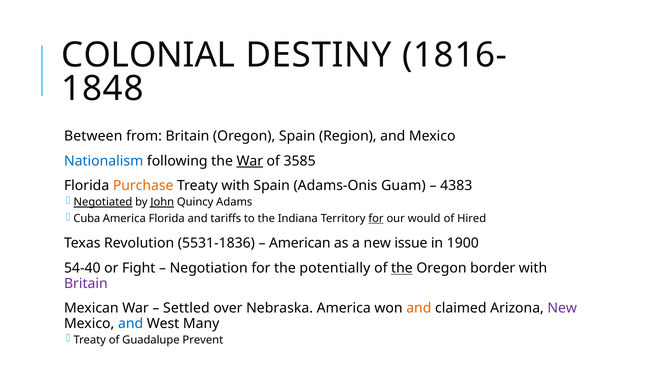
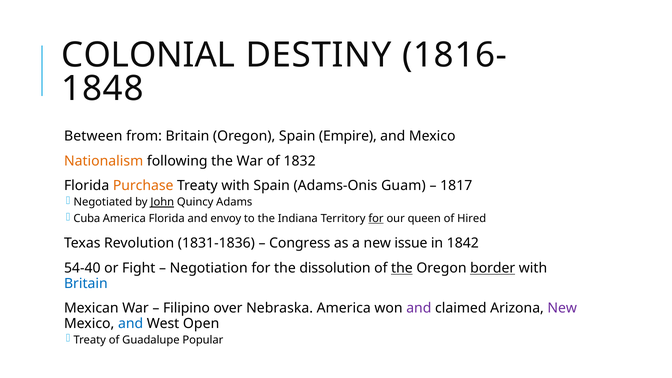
Region: Region -> Empire (348, 136)
Nationalism colour: blue -> orange (104, 161)
War underline: present -> none (250, 161)
3585: 3585 -> 1832 (300, 161)
4383: 4383 -> 1817 (456, 186)
Negotiated underline: present -> none (103, 202)
tariffs: tariffs -> envoy (226, 219)
would: would -> queen (424, 219)
5531-1836: 5531-1836 -> 1831-1836 (216, 243)
American: American -> Congress (300, 243)
1900: 1900 -> 1842 (463, 243)
potentially: potentially -> dissolution (335, 268)
border underline: none -> present (493, 268)
Britain colour: purple -> blue (86, 283)
Settled: Settled -> Filipino (186, 308)
and colour: orange -> purple (419, 308)
Many: Many -> Open (201, 323)
Prevent: Prevent -> Popular (203, 340)
